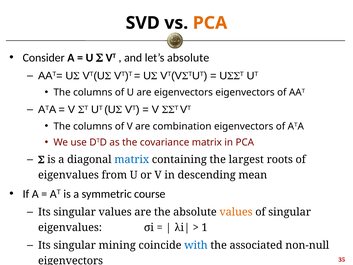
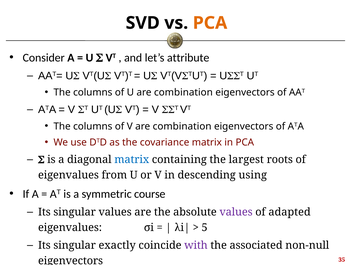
let’s absolute: absolute -> attribute (188, 58)
U are eigenvectors: eigenvectors -> combination (183, 92)
mean: mean -> using (253, 175)
values colour: orange -> purple (236, 212)
of singular: singular -> adapted (290, 212)
1: 1 -> 5 (205, 227)
mining: mining -> exactly (117, 245)
with colour: blue -> purple (196, 245)
